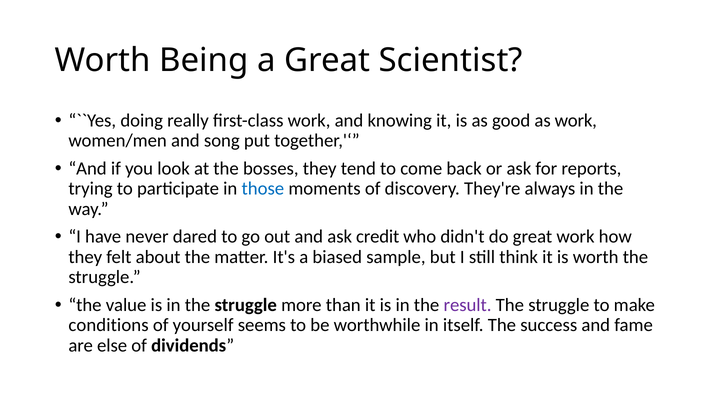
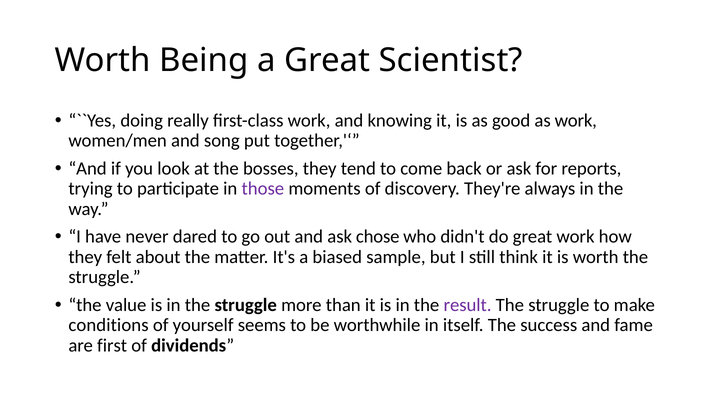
those colour: blue -> purple (263, 189)
credit: credit -> chose (378, 237)
else: else -> first (112, 345)
